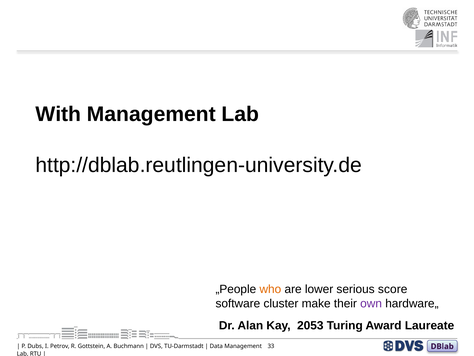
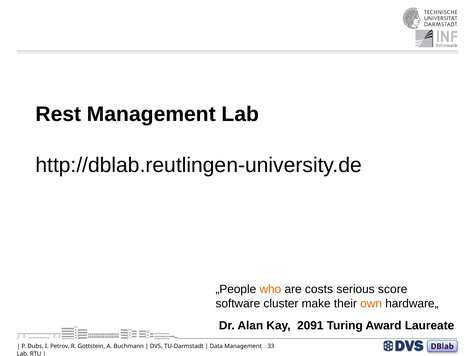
With: With -> Rest (58, 114)
lower: lower -> costs (319, 289)
own colour: purple -> orange (371, 303)
2053: 2053 -> 2091 (310, 325)
